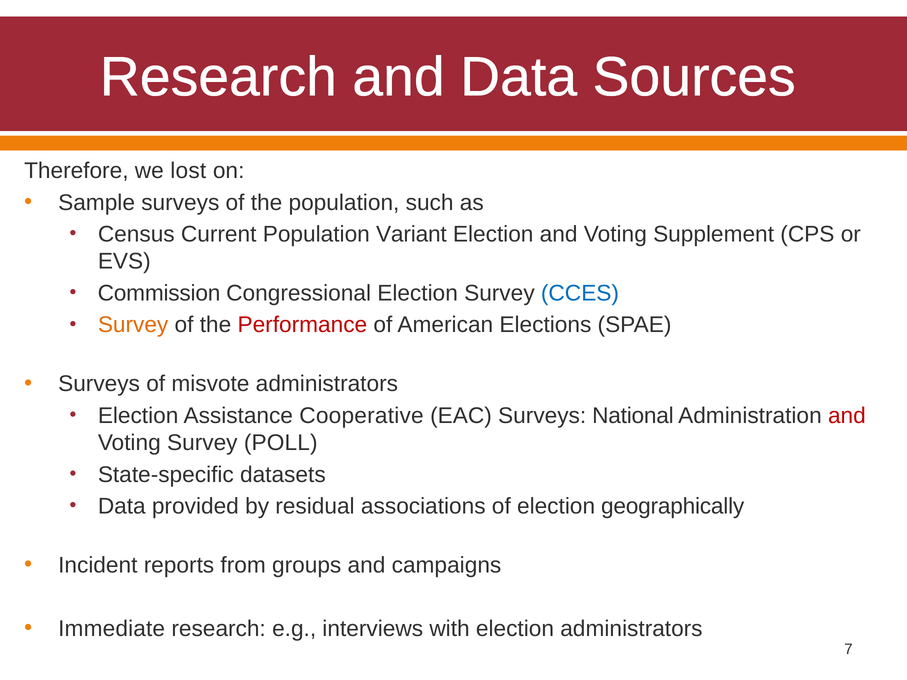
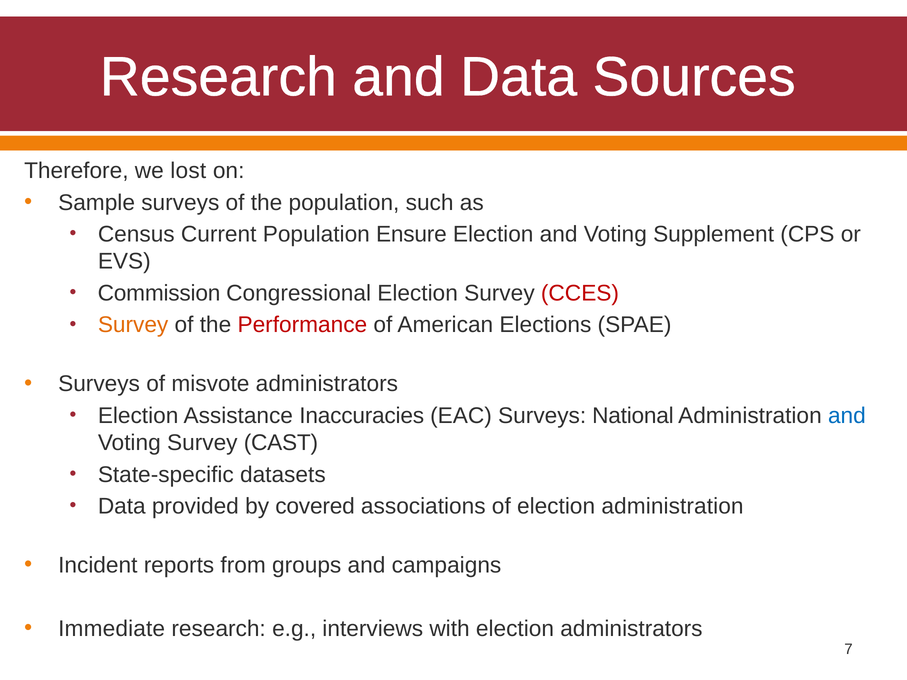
Variant: Variant -> Ensure (411, 234)
CCES colour: blue -> red (580, 293)
Cooperative: Cooperative -> Inaccuracies (362, 416)
and colour: red -> blue (847, 416)
POLL: POLL -> CAST (281, 443)
residual: residual -> covered (315, 506)
election geographically: geographically -> administration (673, 506)
